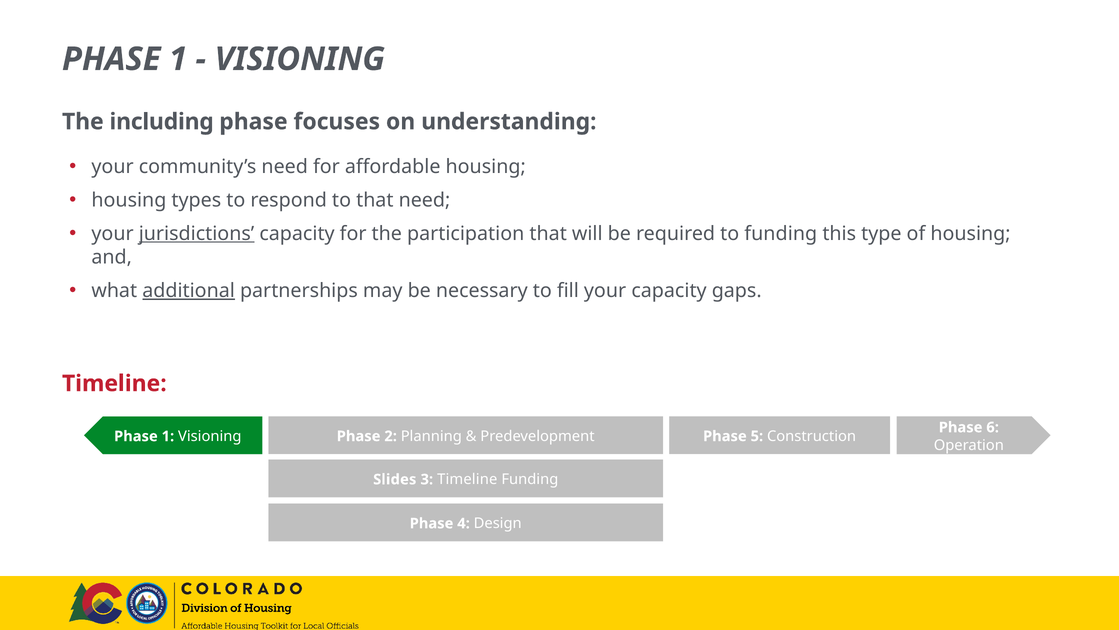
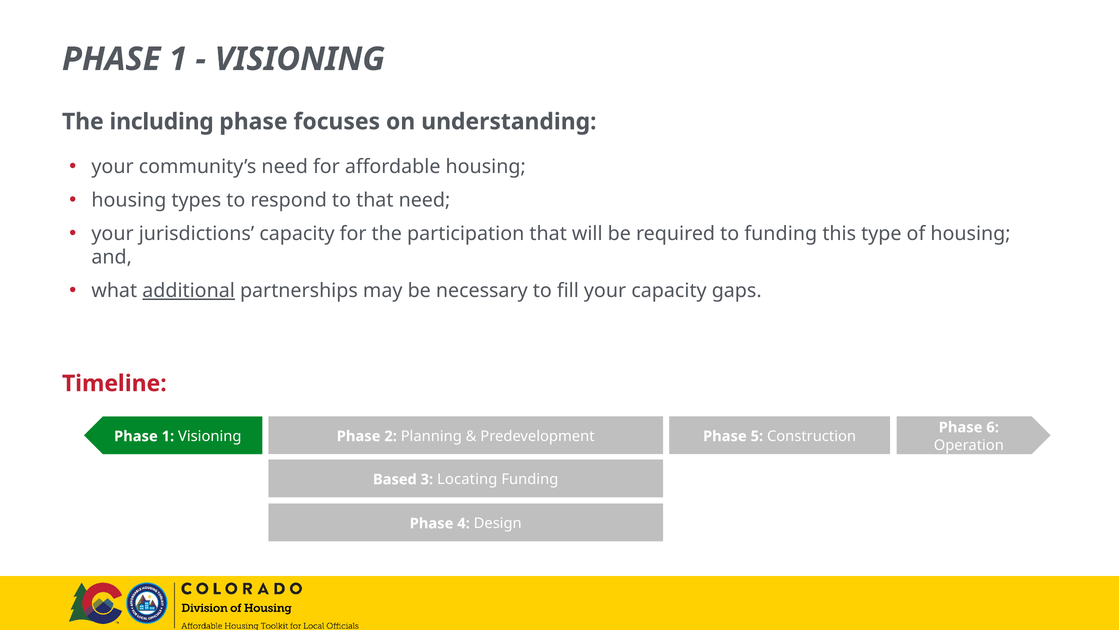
jurisdictions underline: present -> none (197, 233)
Slides: Slides -> Based (395, 479)
3 Timeline: Timeline -> Locating (467, 479)
